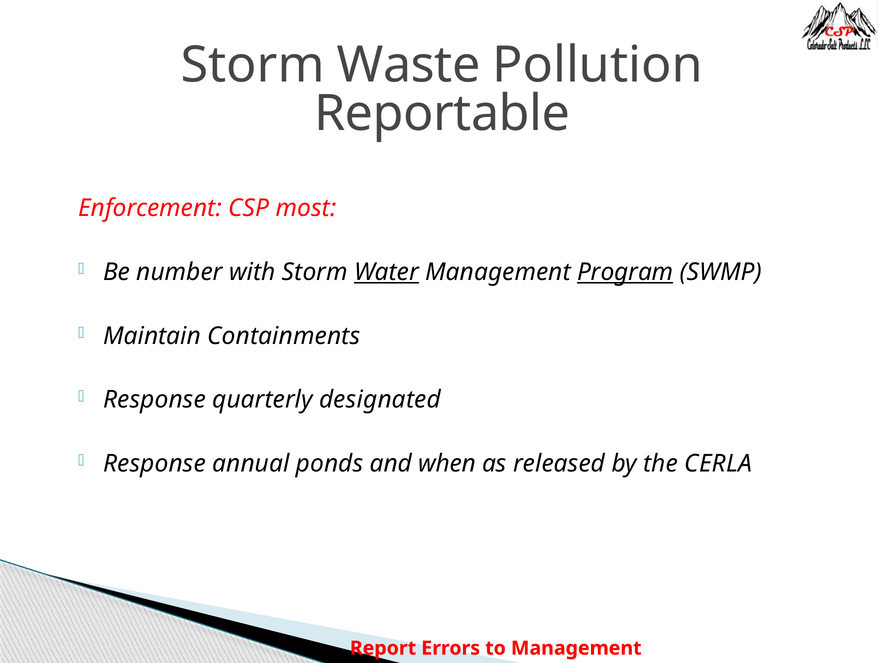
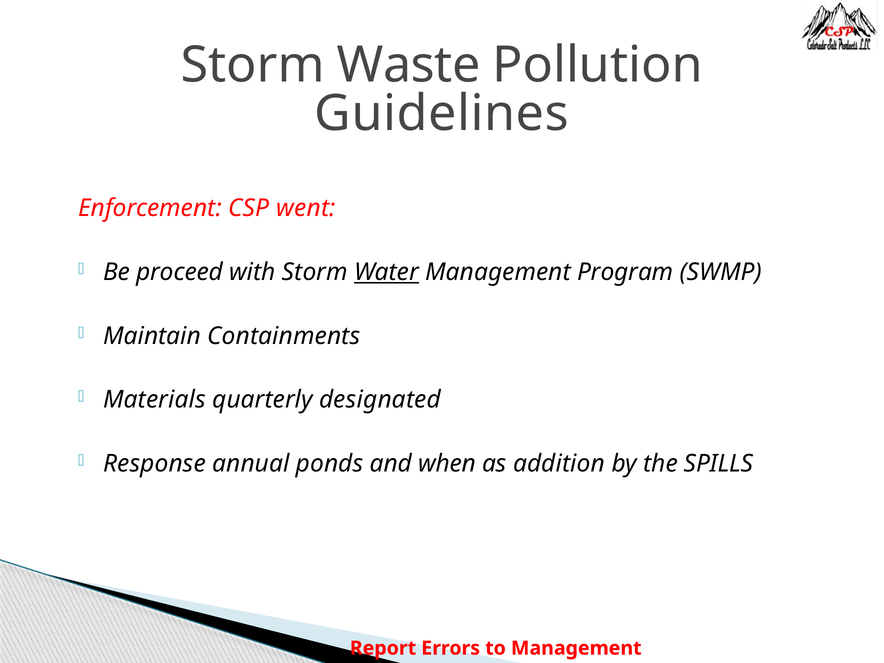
Reportable: Reportable -> Guidelines (442, 113)
most: most -> went (306, 208)
number: number -> proceed (180, 272)
Program underline: present -> none (625, 272)
Response: Response -> Materials (154, 400)
released: released -> addition (559, 464)
CERLA: CERLA -> SPILLS (718, 464)
